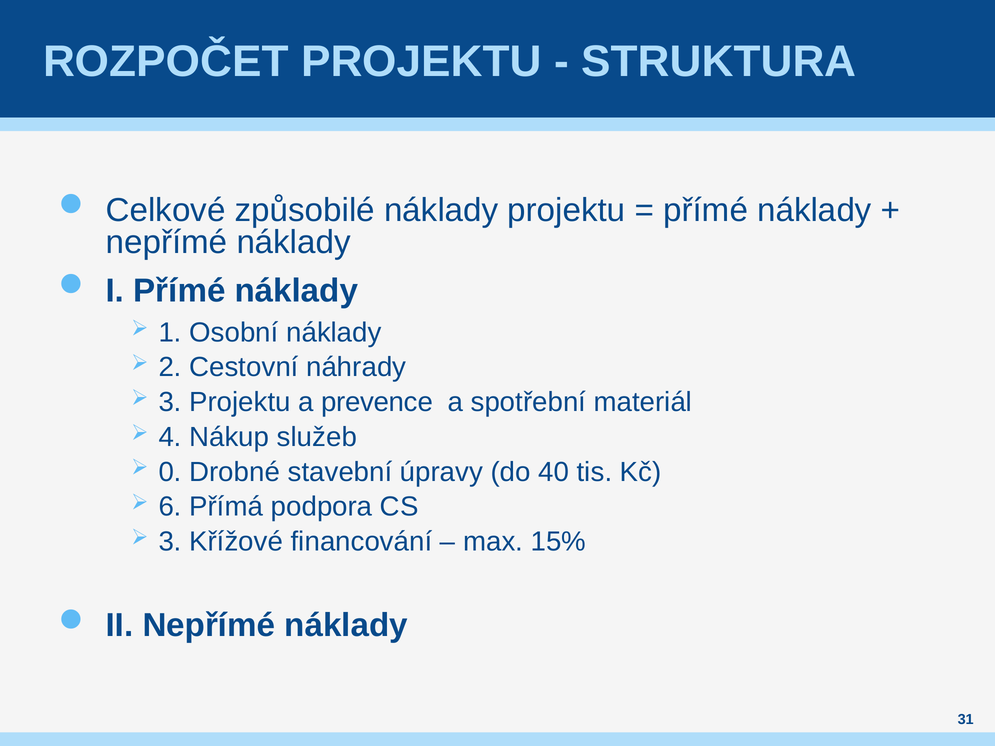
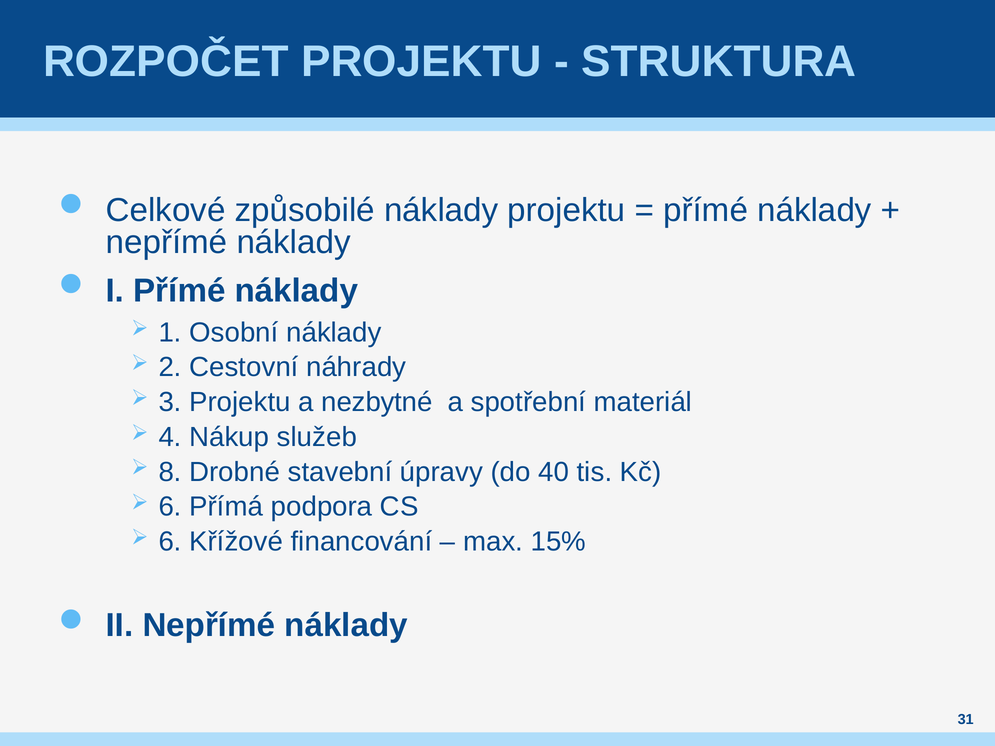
prevence: prevence -> nezbytné (377, 402)
0: 0 -> 8 (170, 472)
3: 3 -> 6 (170, 542)
